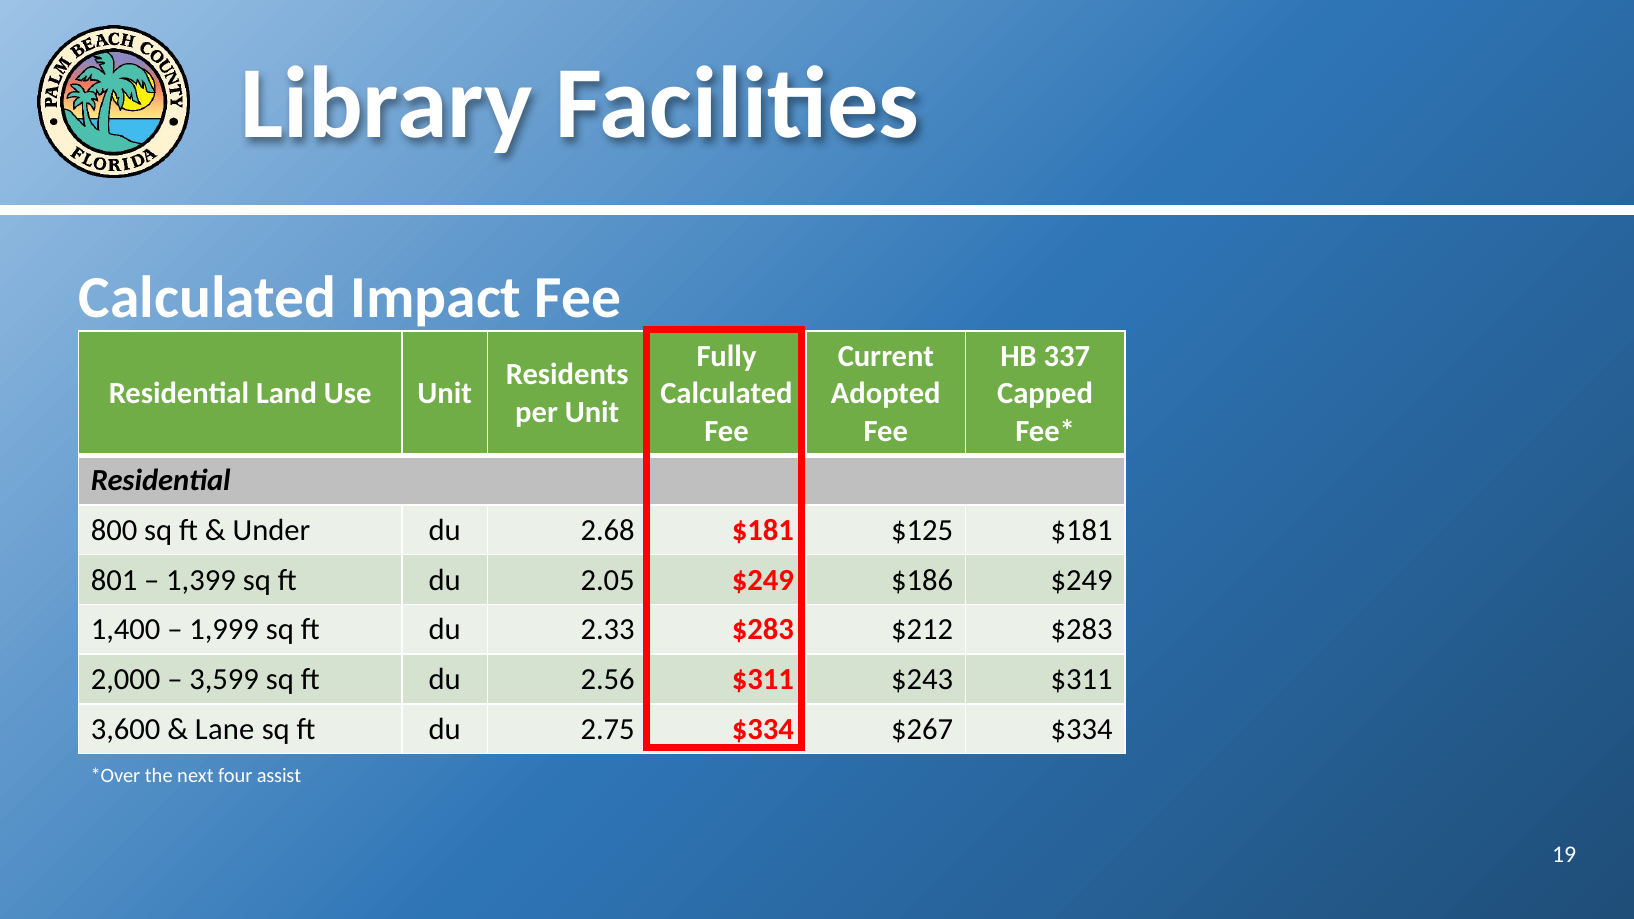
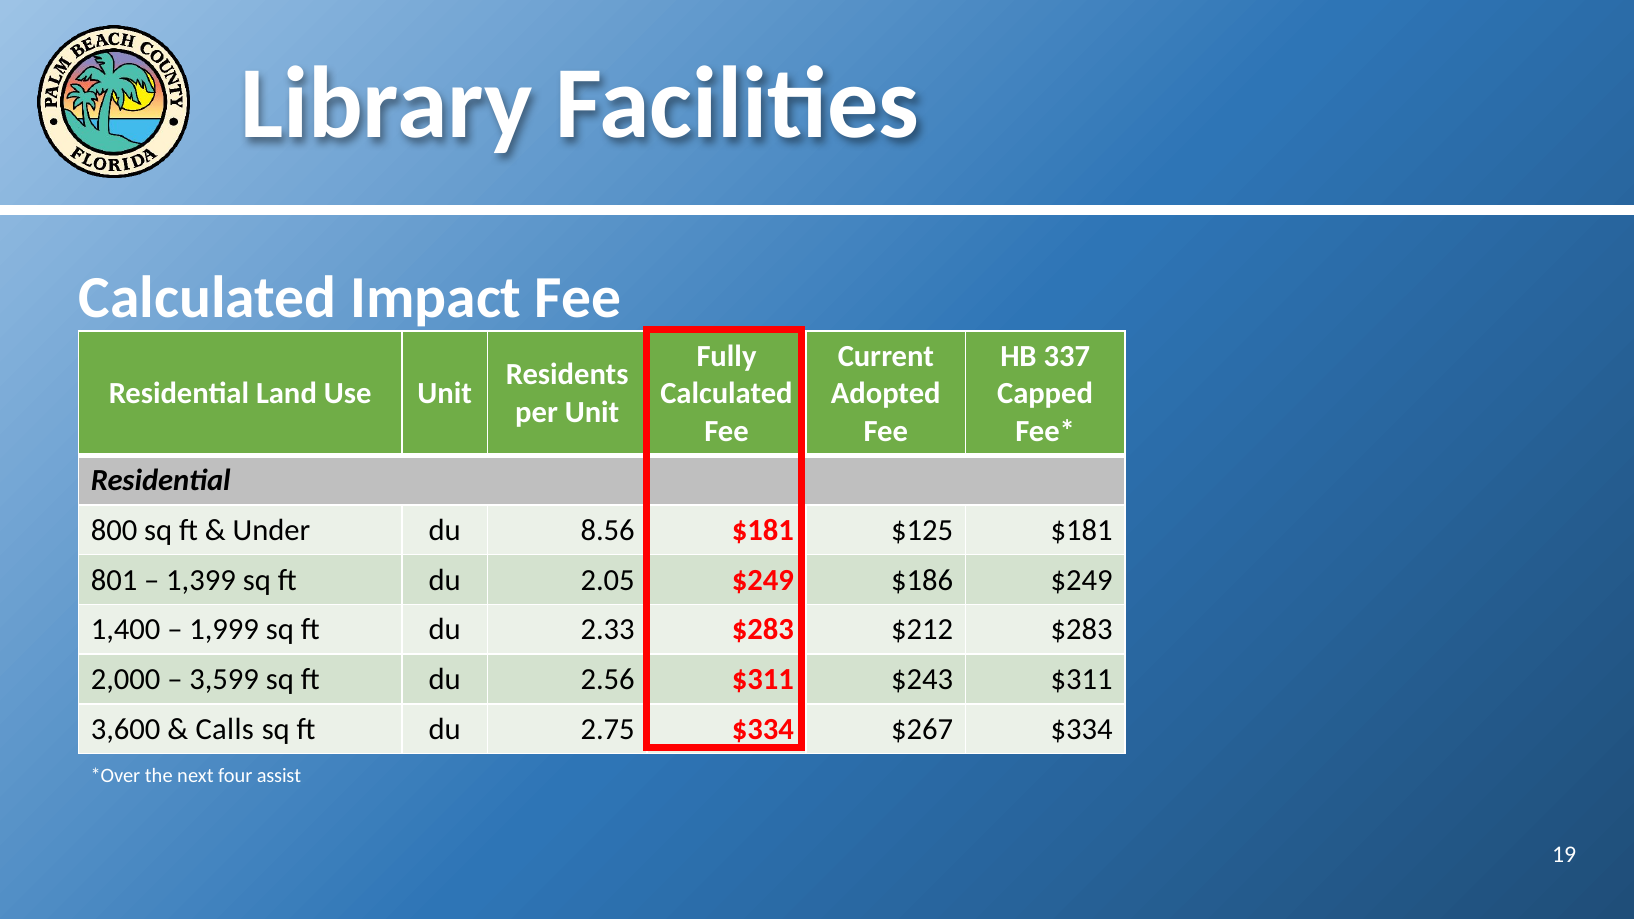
2.68: 2.68 -> 8.56 (608, 530)
Lane: Lane -> Calls (225, 729)
